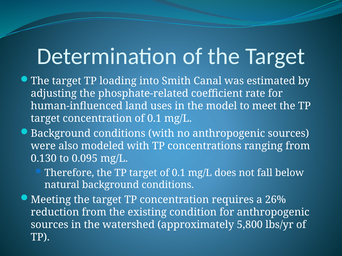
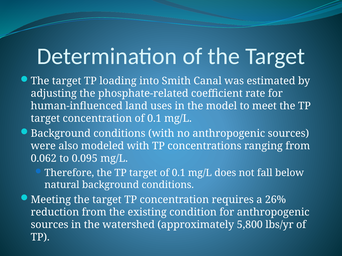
0.130: 0.130 -> 0.062 (44, 159)
